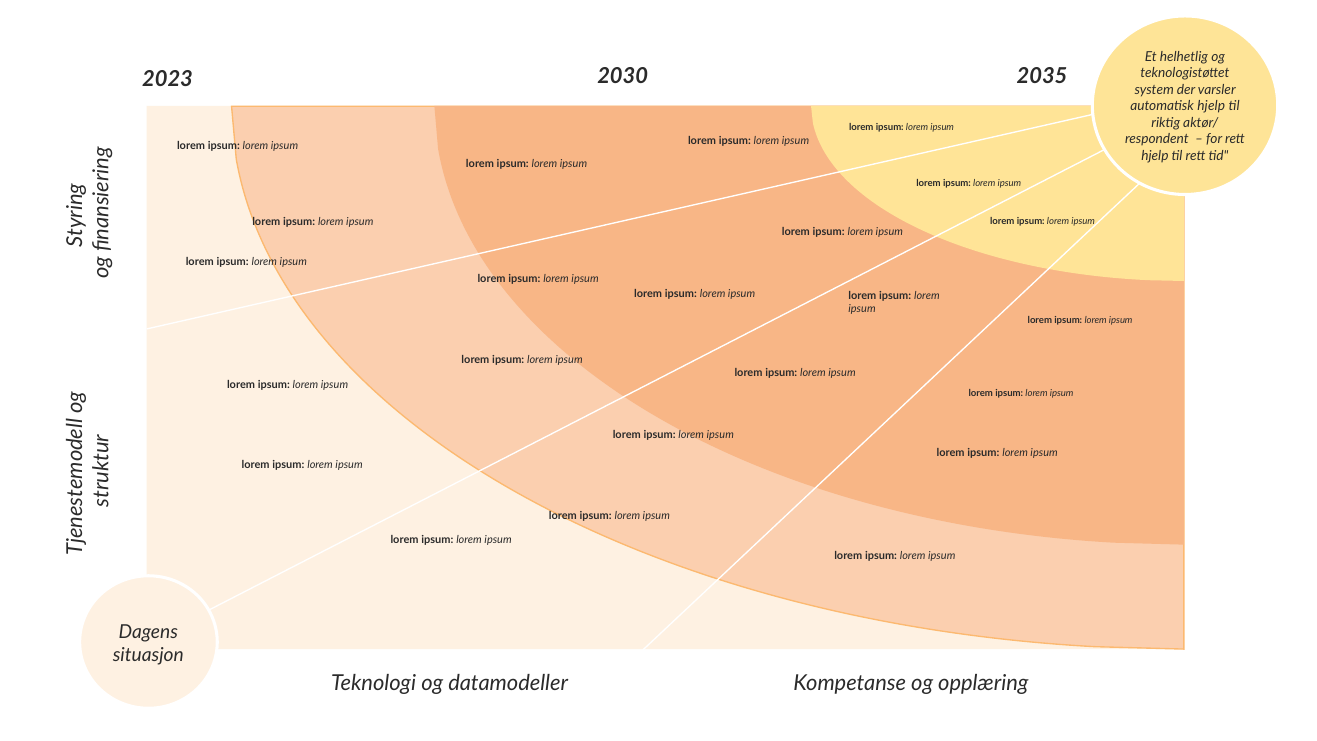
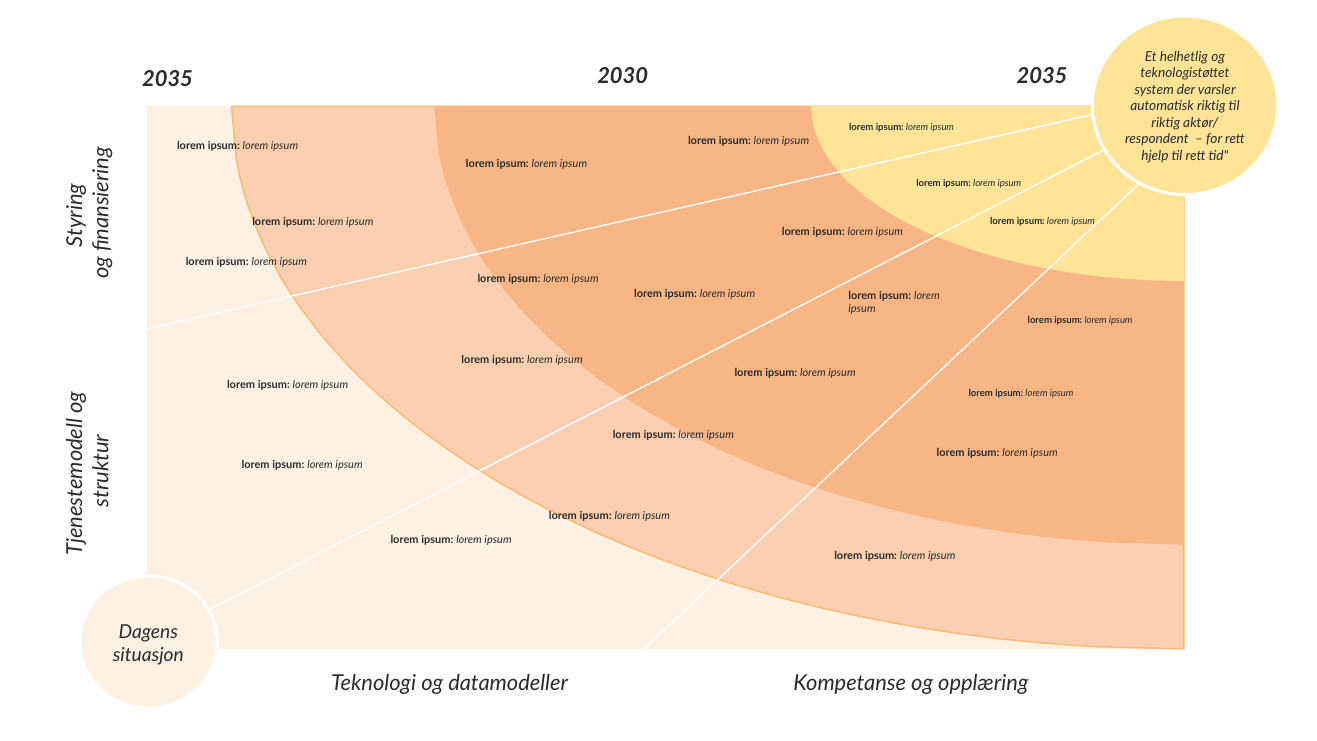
2023: 2023 -> 2035 (168, 80)
automatisk hjelp: hjelp -> riktig (1211, 106)
